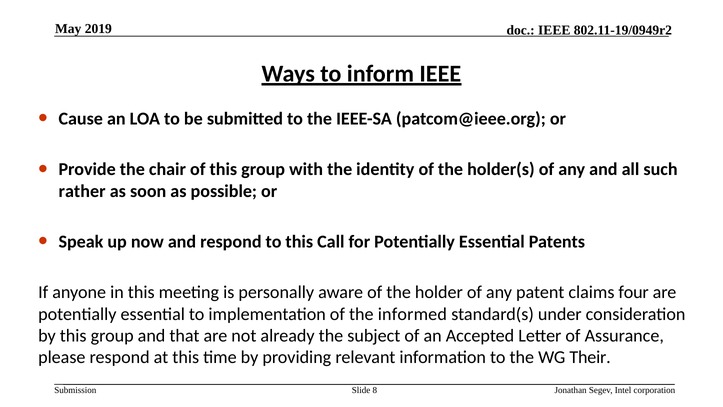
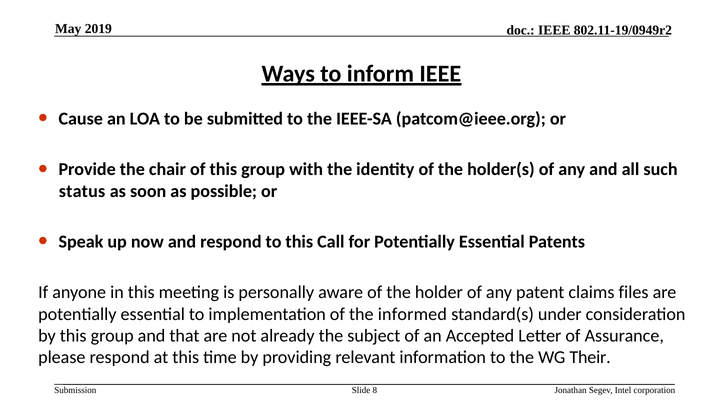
rather: rather -> status (82, 191)
four: four -> files (634, 292)
